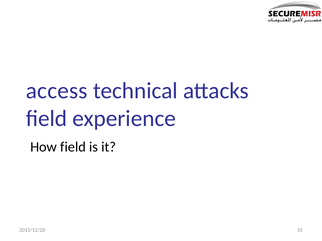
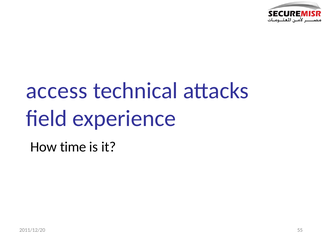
How field: field -> time (73, 147)
